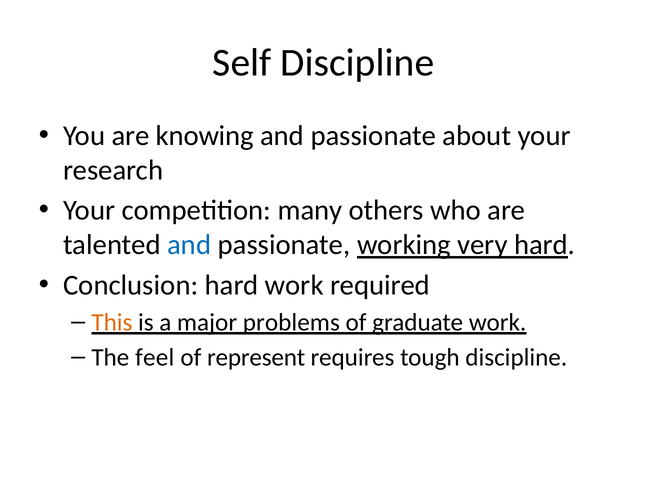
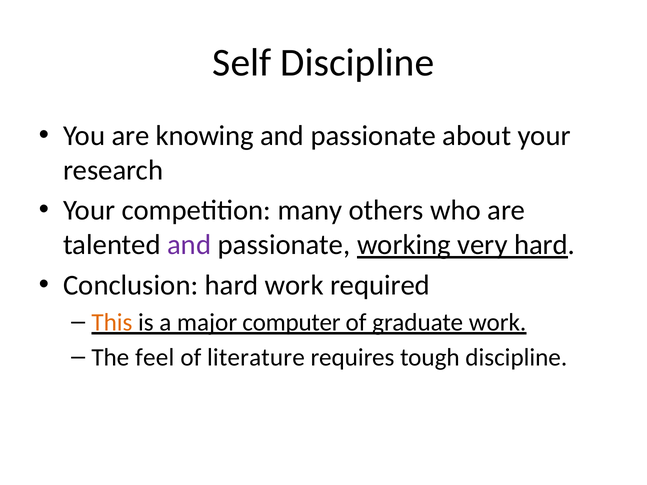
and colour: blue -> purple (189, 245)
problems: problems -> computer (291, 322)
represent: represent -> literature (256, 358)
